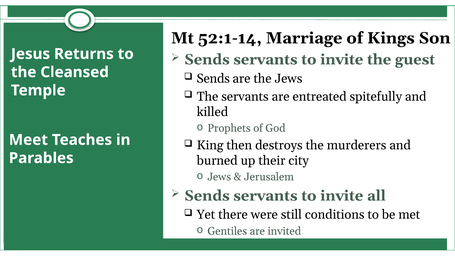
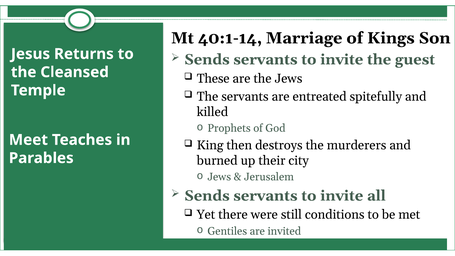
52:1-14: 52:1-14 -> 40:1-14 (230, 38)
Sends: Sends -> These (213, 79)
